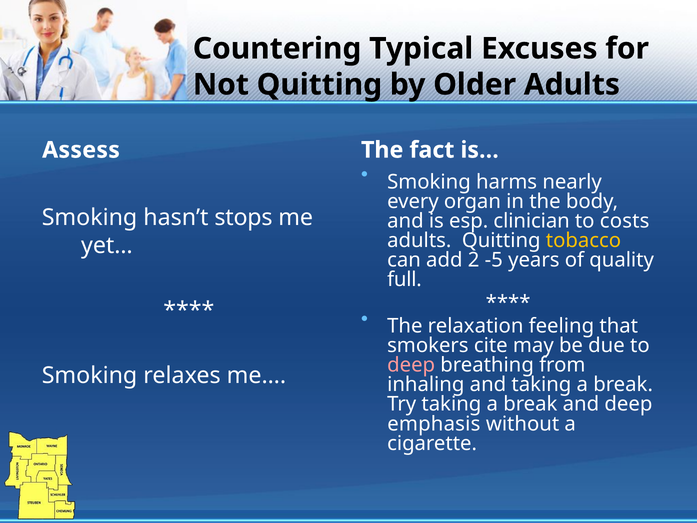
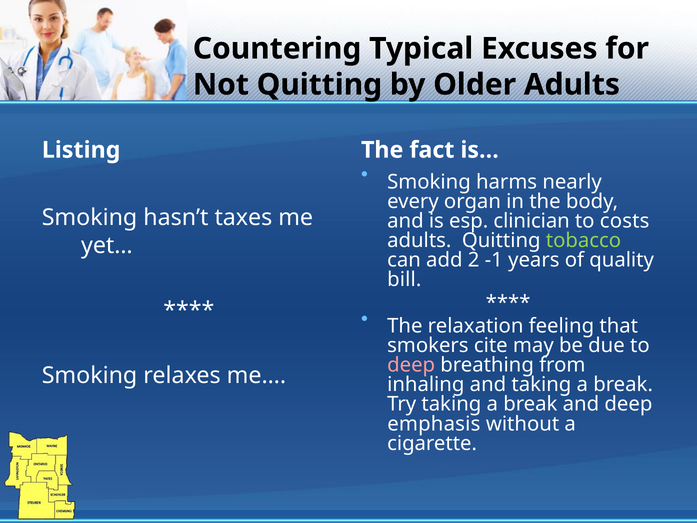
Assess: Assess -> Listing (81, 150)
stops: stops -> taxes (243, 217)
tobacco colour: yellow -> light green (584, 241)
-5: -5 -> -1 (494, 260)
full: full -> bill (404, 280)
